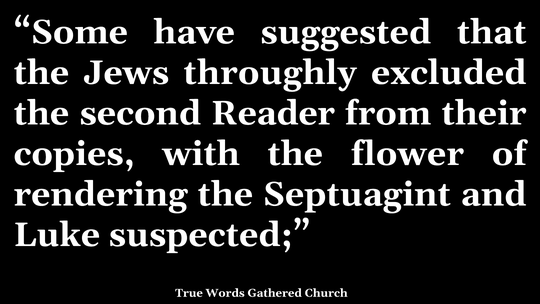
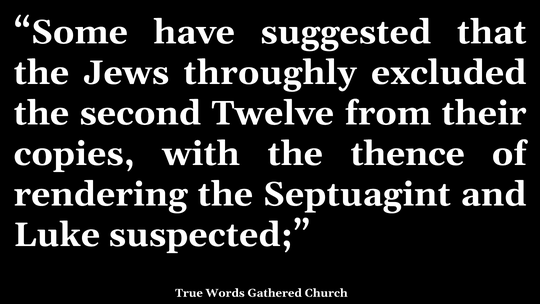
Reader: Reader -> Twelve (273, 113)
flower: flower -> thence (408, 154)
